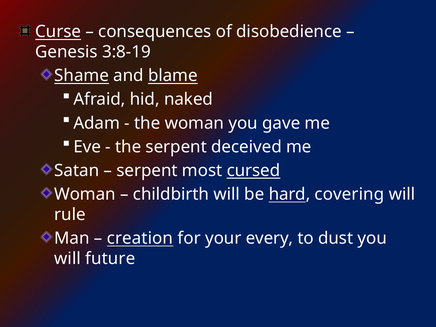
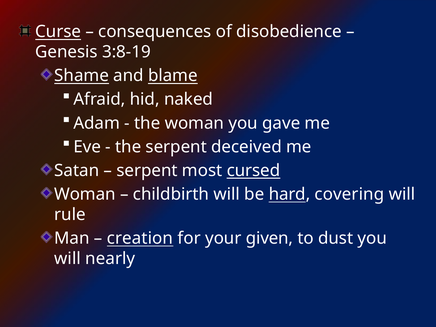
every: every -> given (269, 238)
future: future -> nearly (110, 259)
